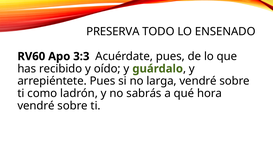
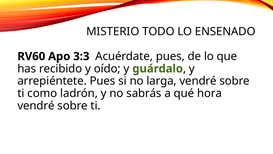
PRESERVA: PRESERVA -> MISTERIO (113, 32)
